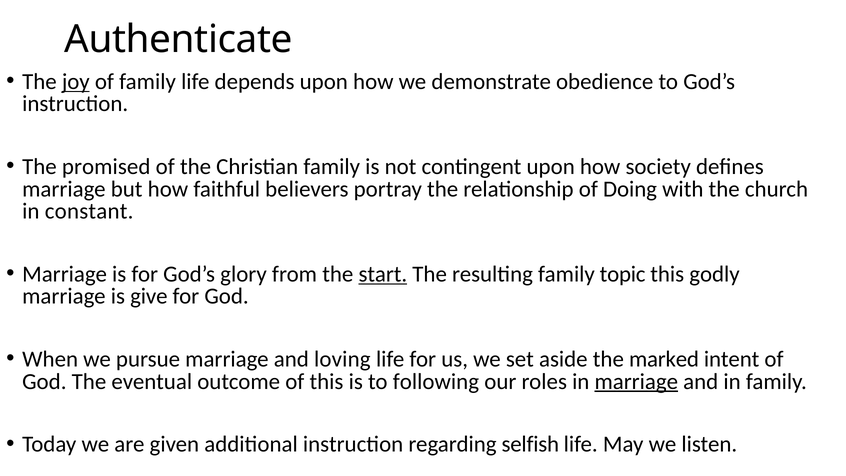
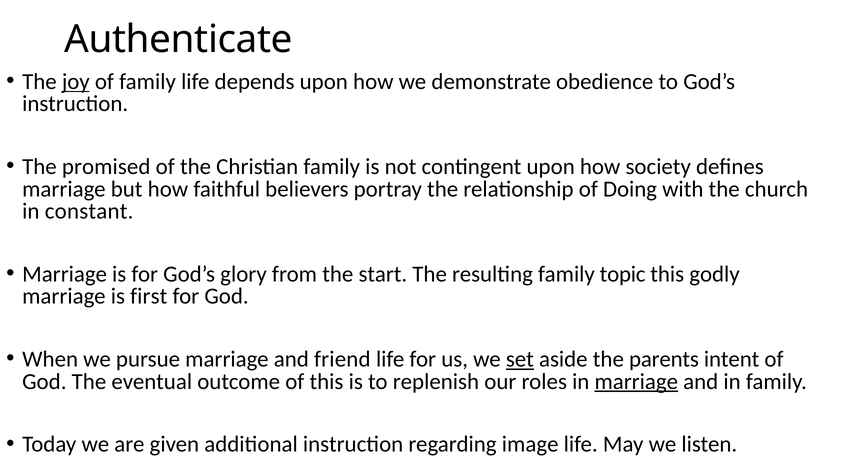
start underline: present -> none (383, 274)
give: give -> first (149, 296)
loving: loving -> friend (342, 359)
set underline: none -> present (520, 359)
marked: marked -> parents (664, 359)
following: following -> replenish (436, 381)
selfish: selfish -> image (530, 444)
